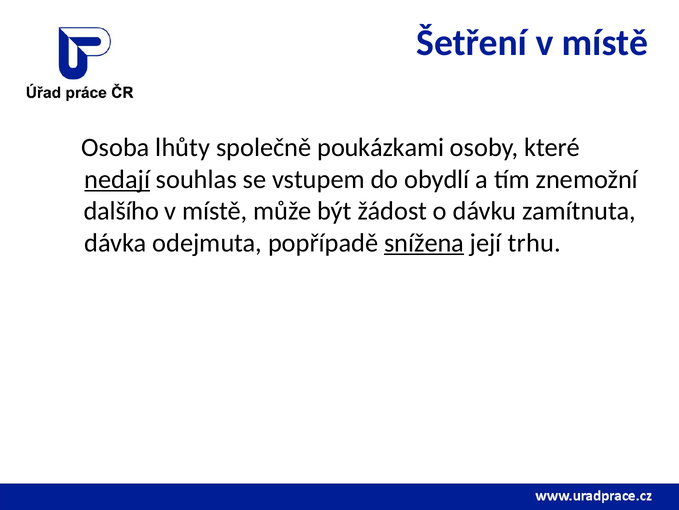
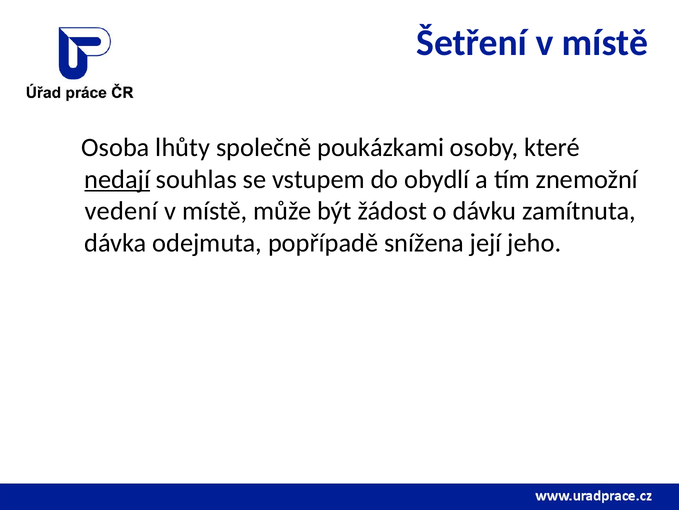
dalšího: dalšího -> vedení (121, 211)
snížena underline: present -> none (424, 242)
trhu: trhu -> jeho (534, 242)
